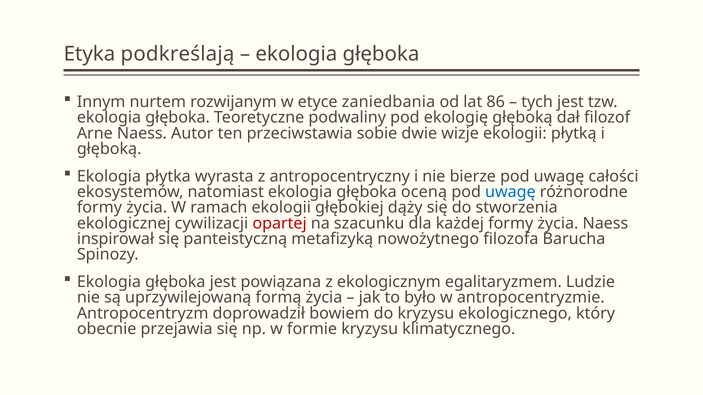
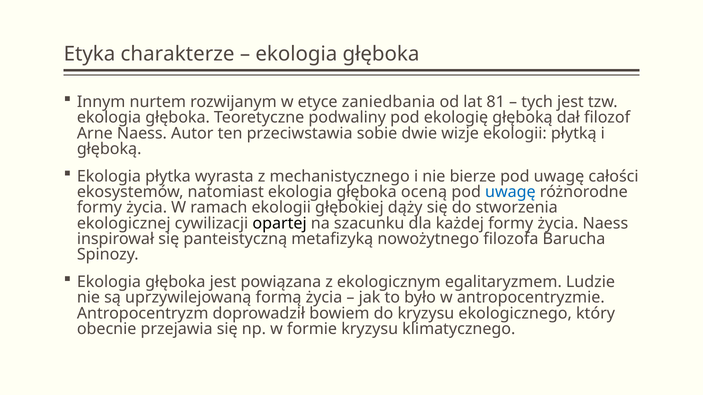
podkreślają: podkreślają -> charakterze (178, 54)
86: 86 -> 81 (496, 102)
antropocentryczny: antropocentryczny -> mechanistycznego (340, 177)
opartej colour: red -> black (280, 224)
